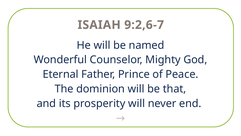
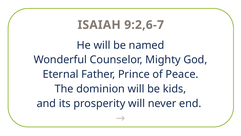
that: that -> kids (175, 89)
